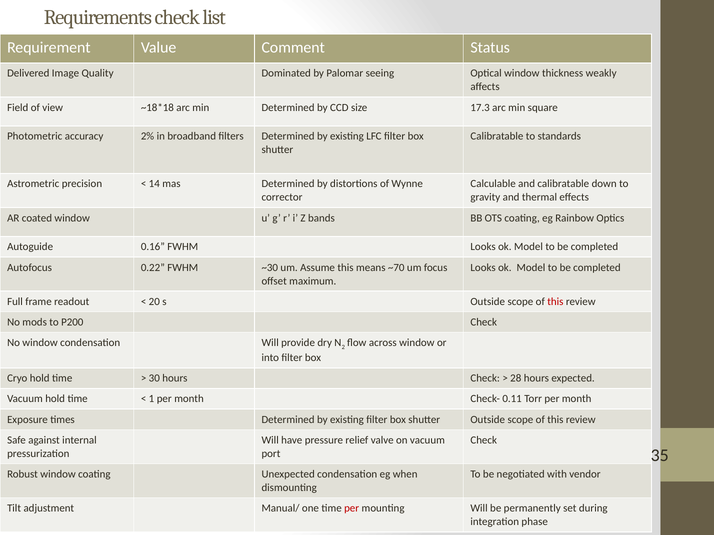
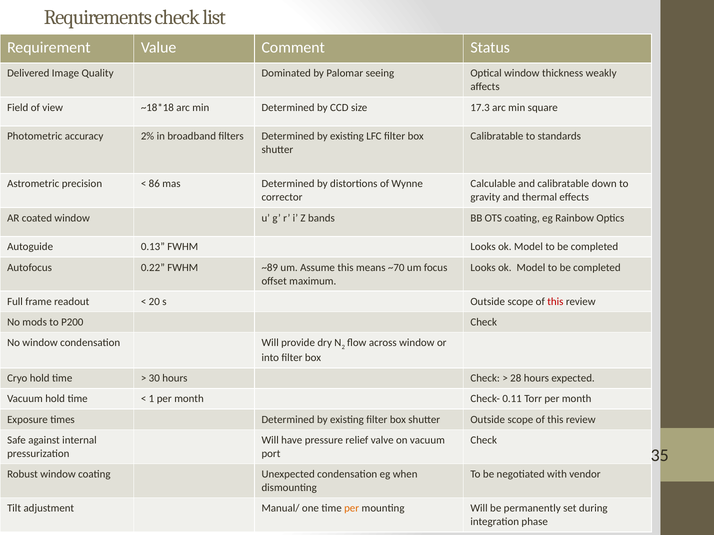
14: 14 -> 86 (154, 184)
0.16: 0.16 -> 0.13 (153, 247)
~30: ~30 -> ~89 (270, 268)
per colour: red -> orange (352, 509)
